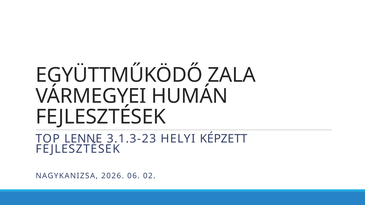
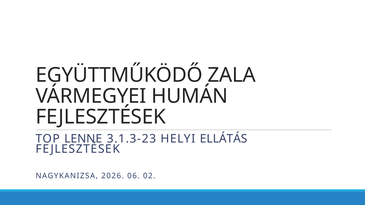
KÉPZETT: KÉPZETT -> ELLÁTÁS (224, 139)
